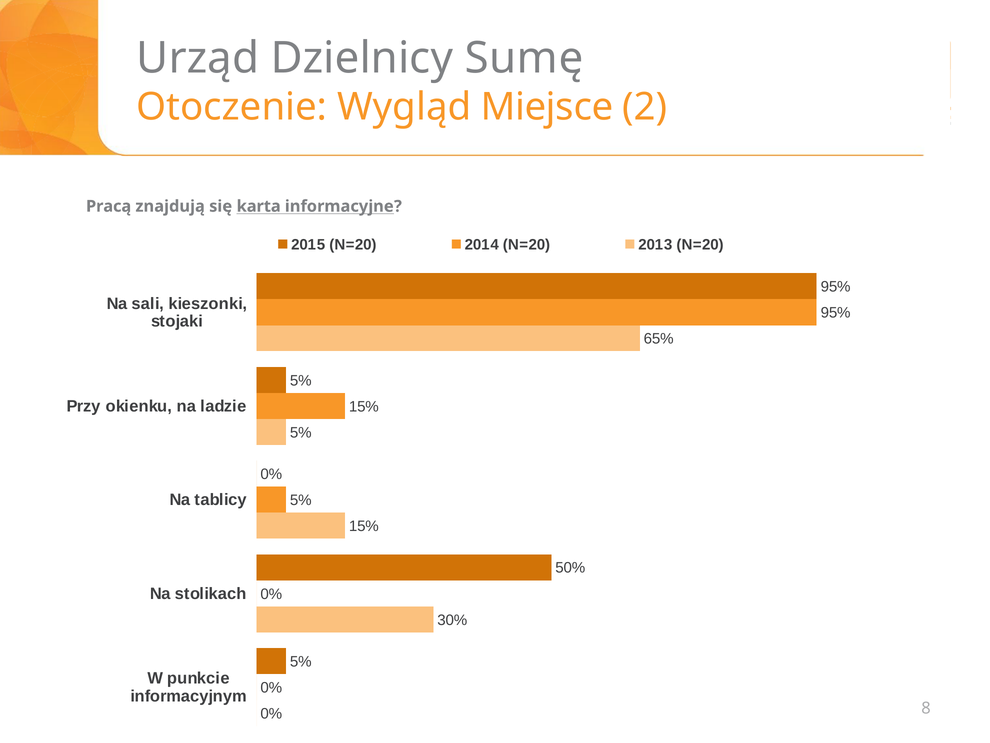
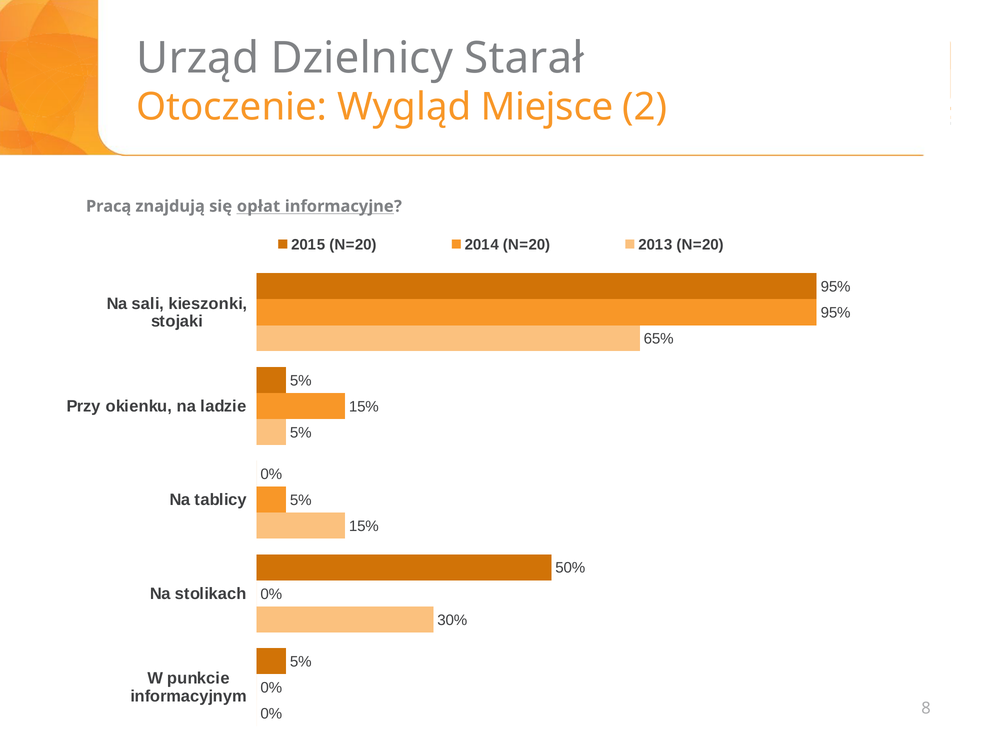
Sumę: Sumę -> Starał (524, 58)
karta: karta -> opłat (259, 206)
